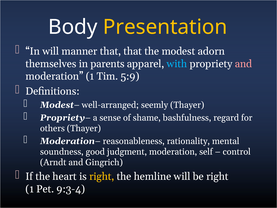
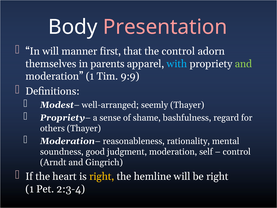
Presentation colour: yellow -> pink (165, 27)
manner that: that -> first (111, 51)
the modest: modest -> control (178, 51)
and colour: pink -> light green (243, 64)
5:9: 5:9 -> 9:9 (130, 76)
9:3-4: 9:3-4 -> 2:3-4 (71, 189)
